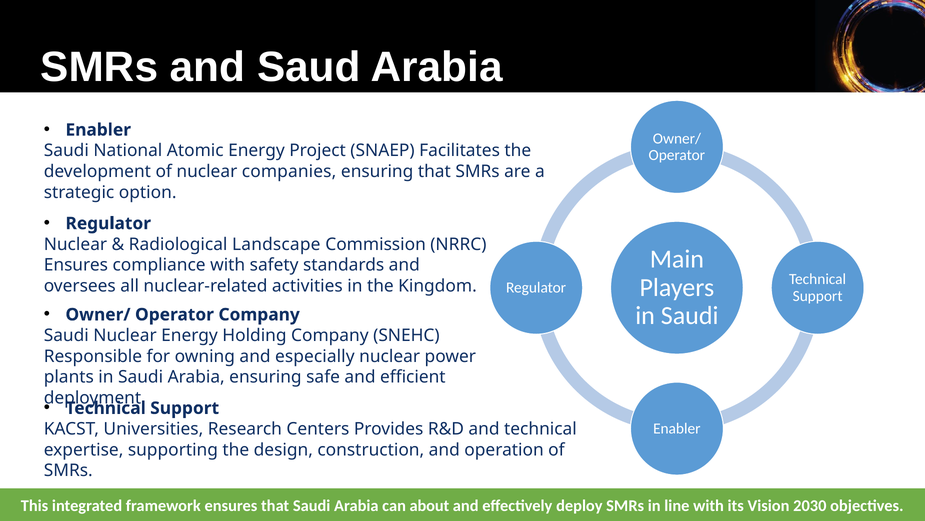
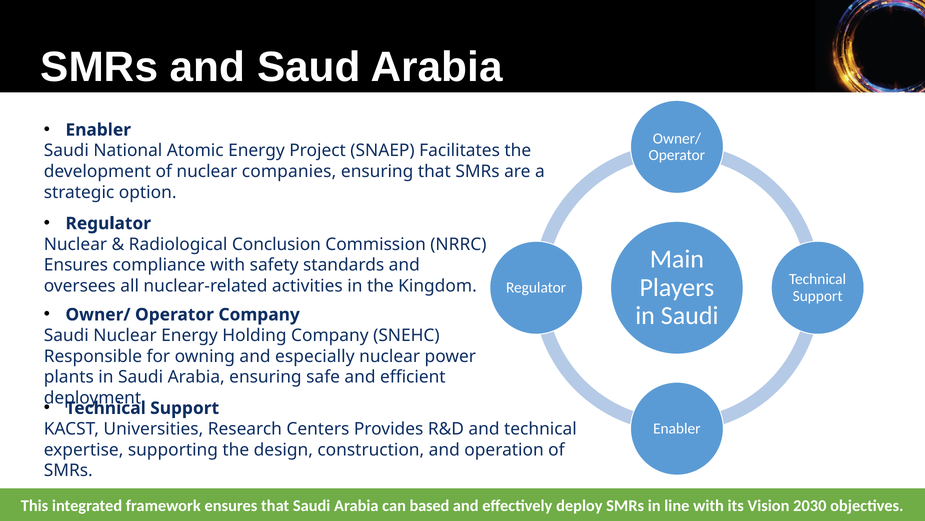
Landscape: Landscape -> Conclusion (276, 244)
about: about -> based (429, 505)
